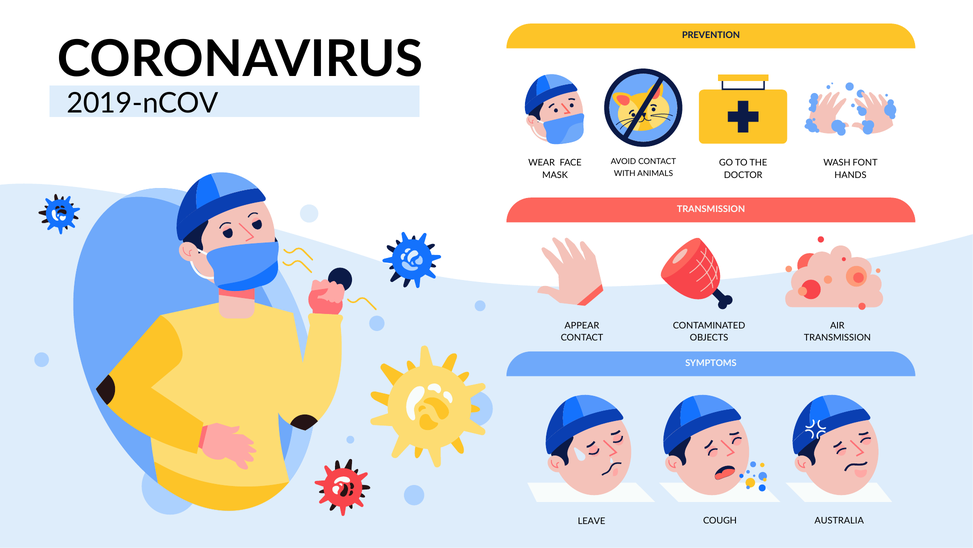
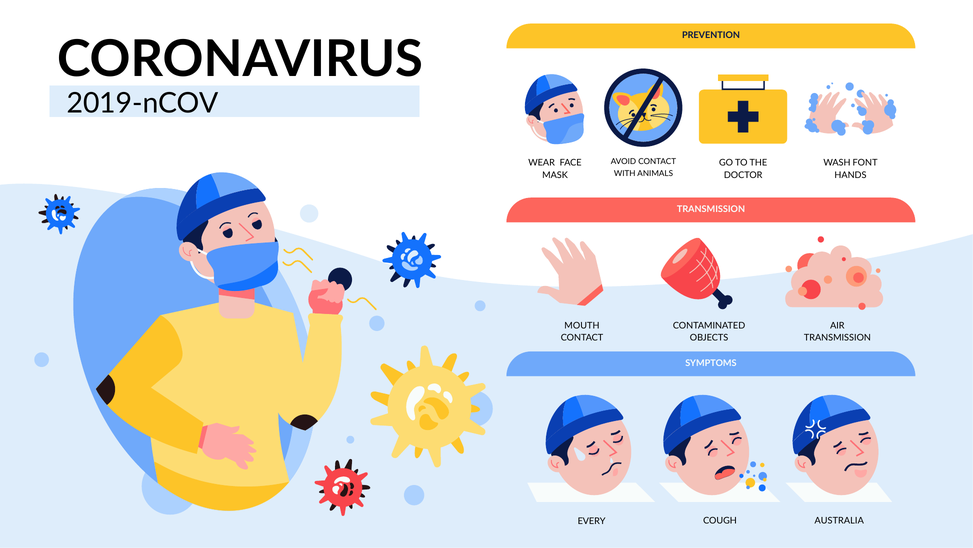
APPEAR: APPEAR -> MOUTH (582, 325)
LEAVE: LEAVE -> EVERY (592, 521)
